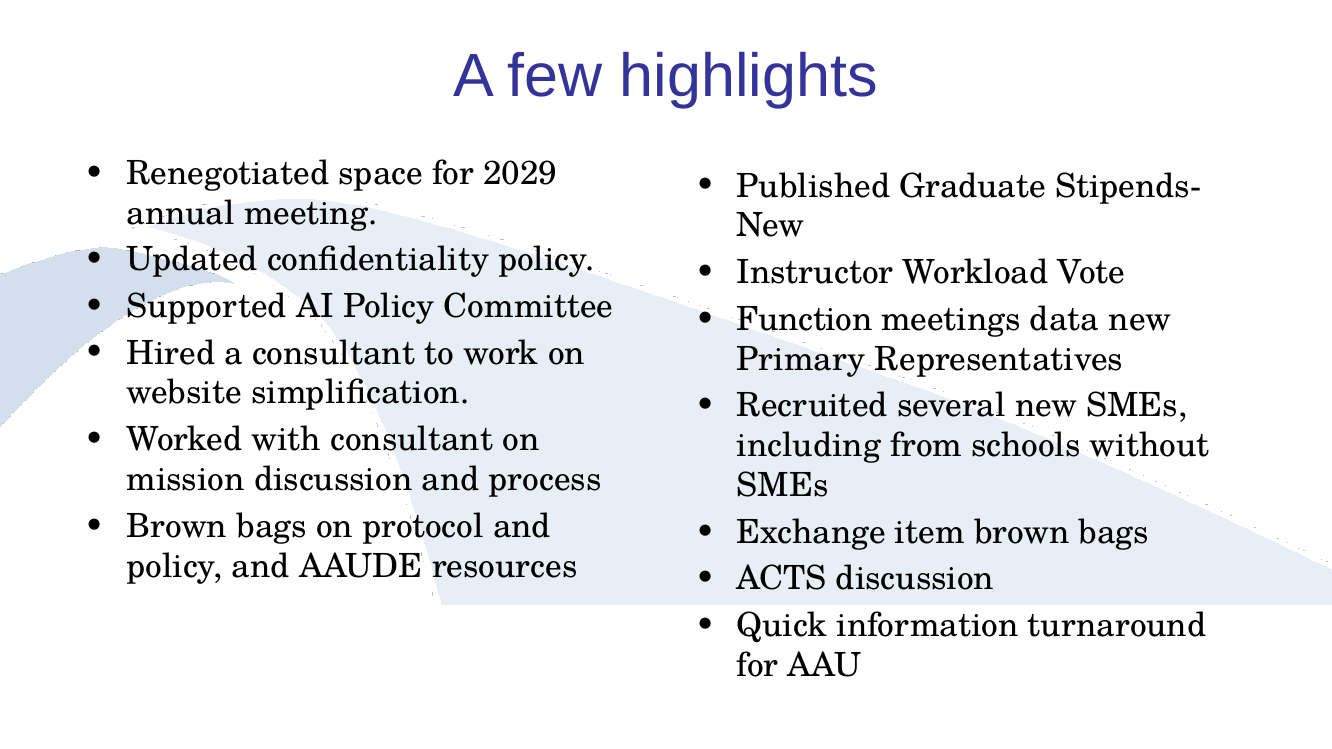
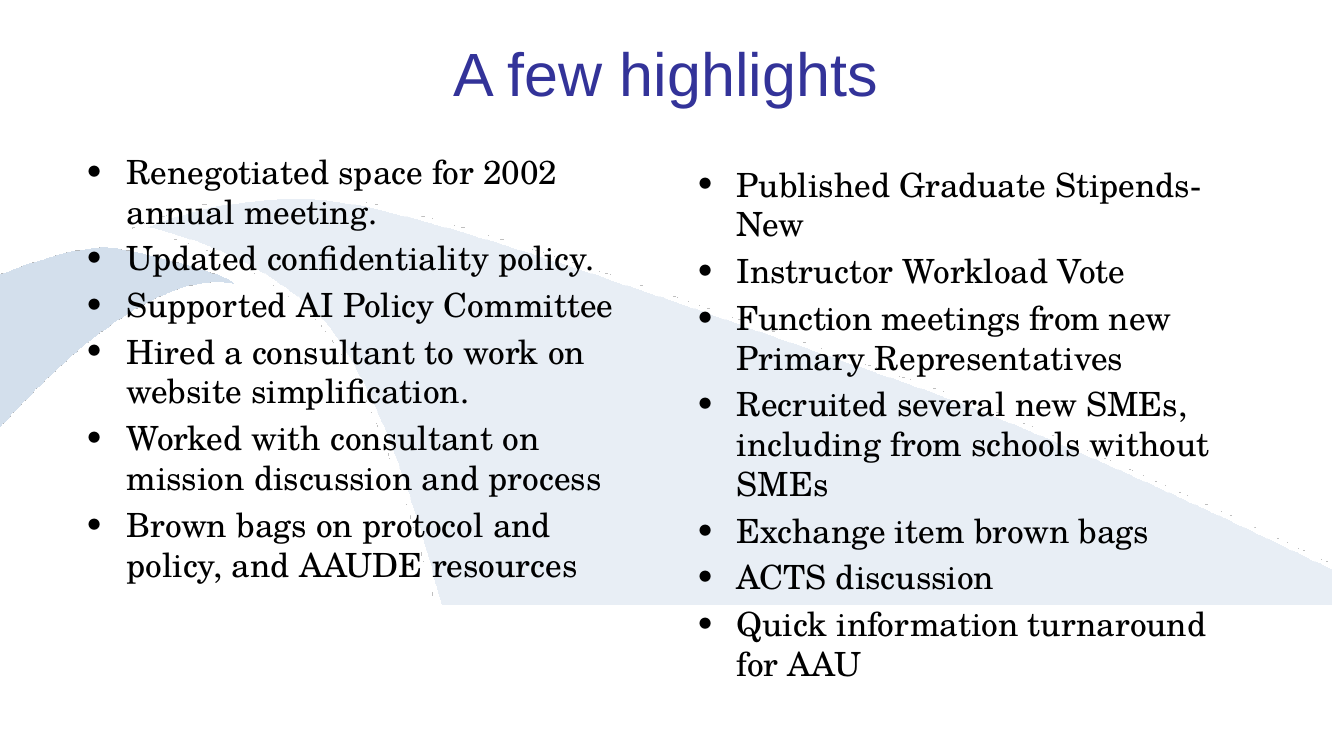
2029: 2029 -> 2002 (520, 173)
meetings data: data -> from (1065, 319)
